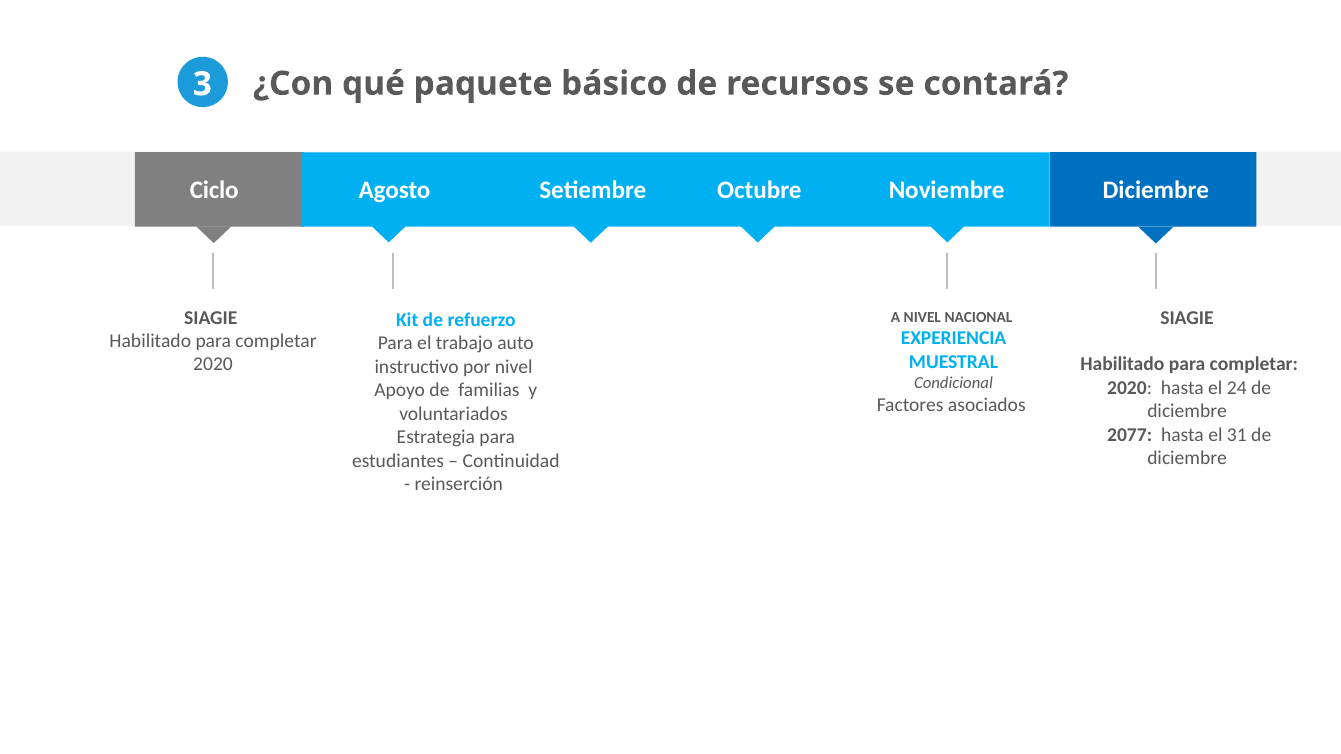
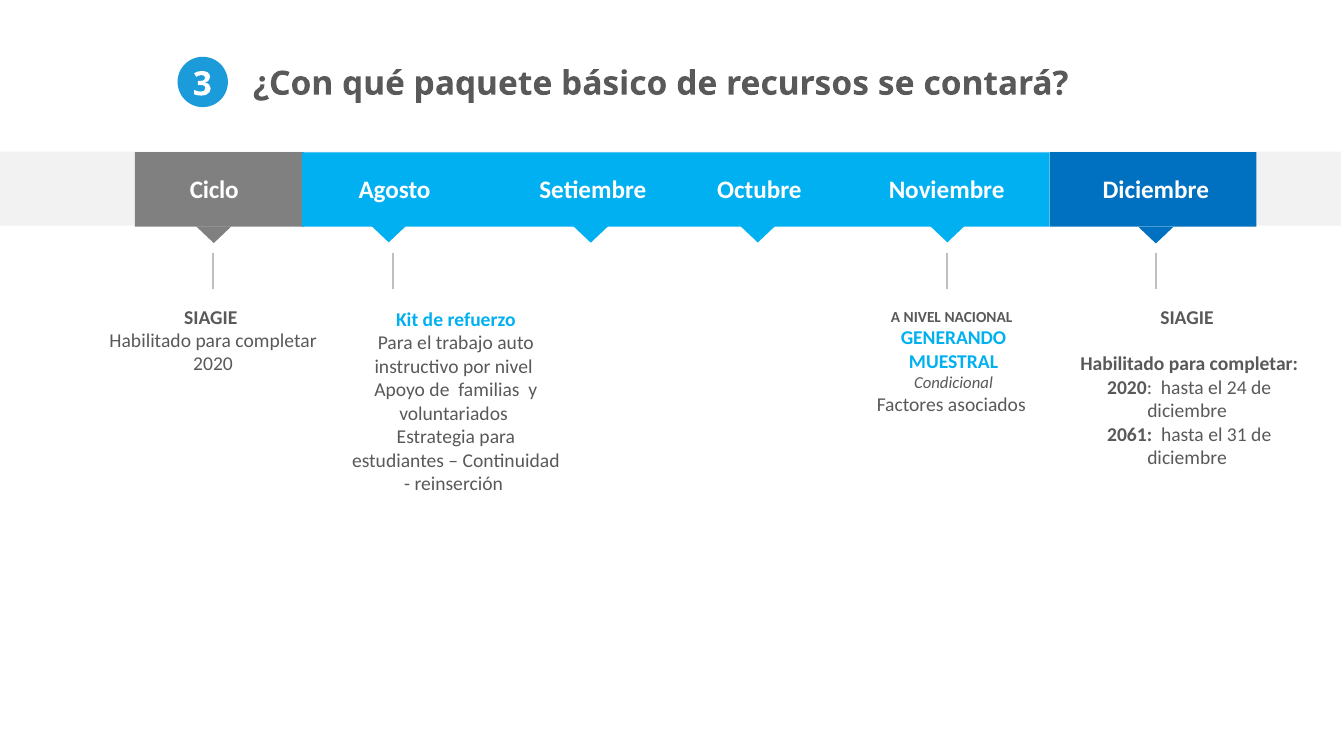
EXPERIENCIA: EXPERIENCIA -> GENERANDO (954, 338)
2077: 2077 -> 2061 (1130, 435)
